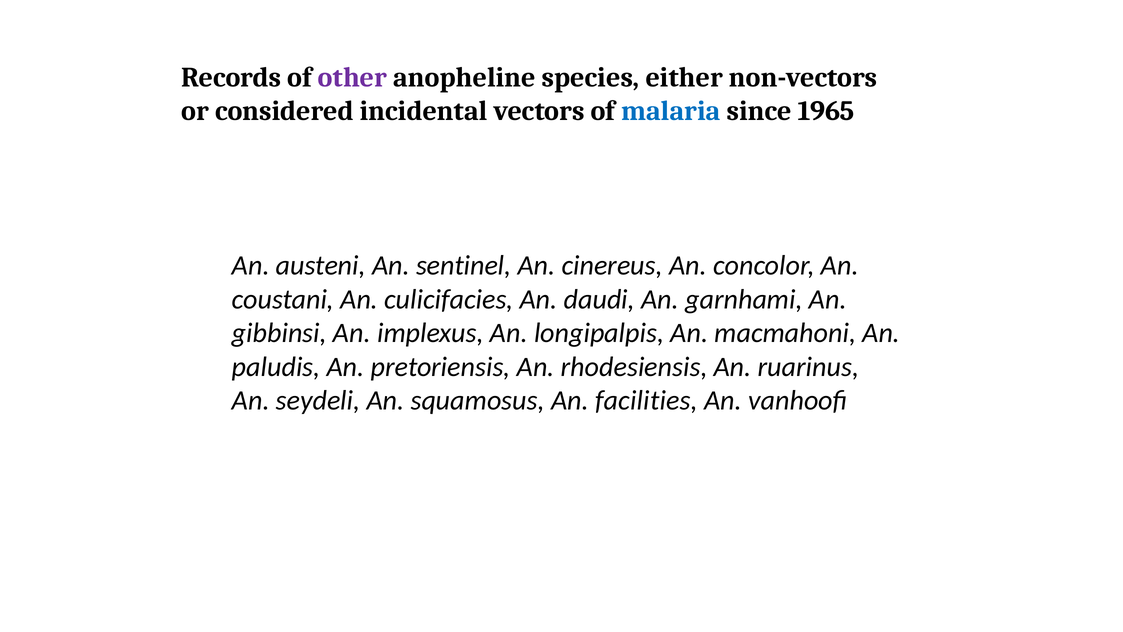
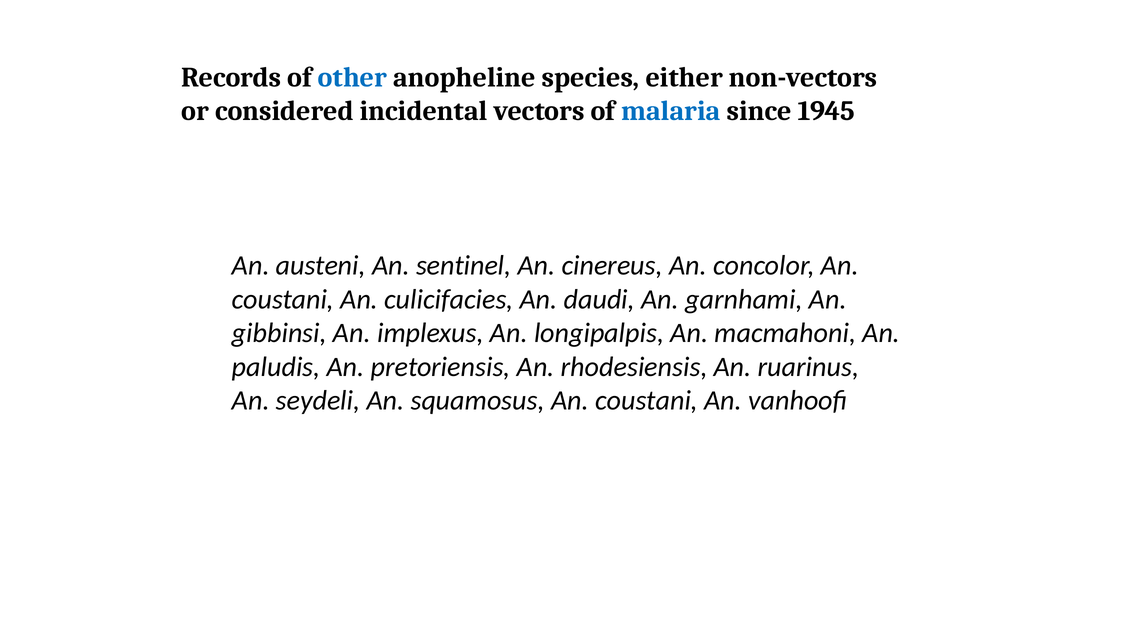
other colour: purple -> blue (353, 77)
1965: 1965 -> 1945 (826, 111)
squamosus An facilities: facilities -> coustani (647, 400)
